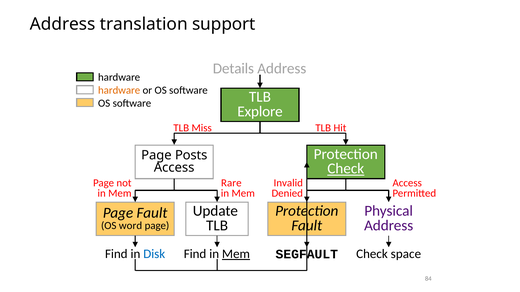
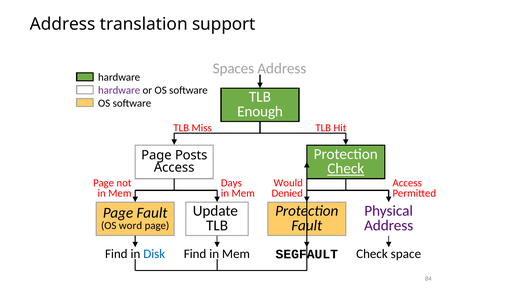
Details: Details -> Spaces (233, 69)
hardware colour: orange -> purple (119, 90)
Explore: Explore -> Enough (260, 112)
Rare: Rare -> Days (231, 183)
Invalid: Invalid -> Would (288, 183)
Mem underline: present -> none (236, 254)
